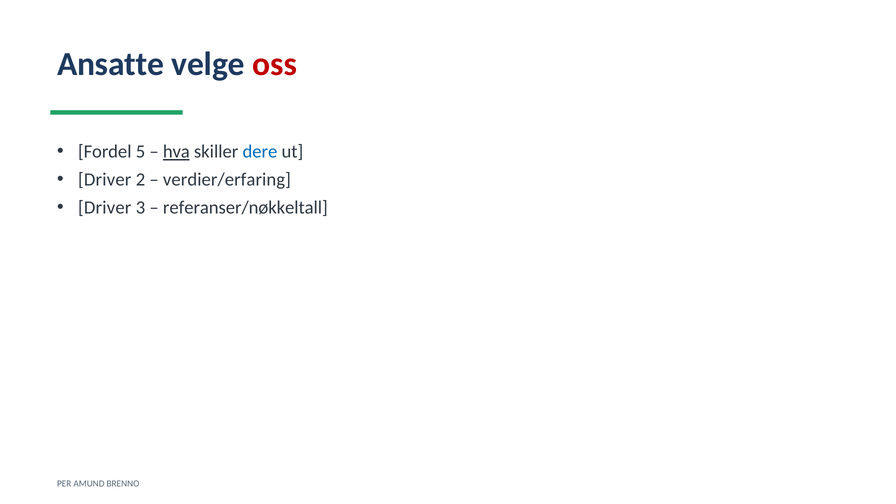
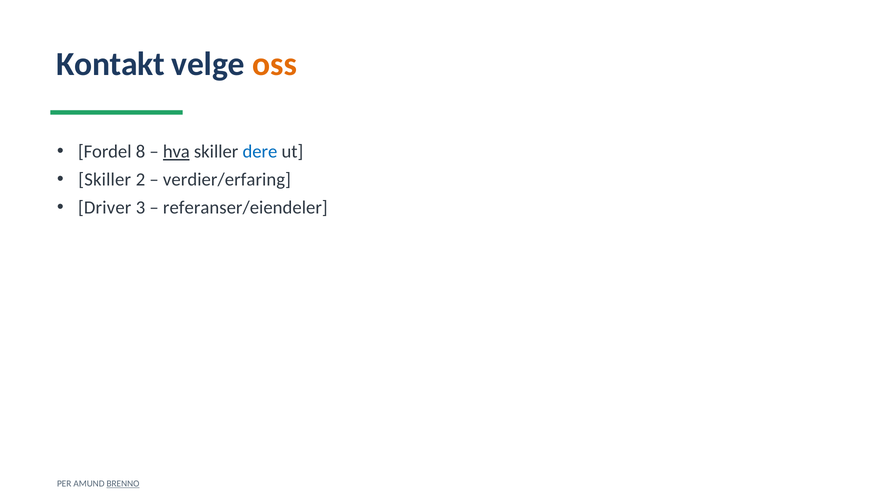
Ansatte: Ansatte -> Kontakt (111, 64)
oss colour: red -> orange (275, 64)
5: 5 -> 8 (141, 152)
Driver: Driver -> Skiller (105, 180)
referanser/nøkkeltall: referanser/nøkkeltall -> referanser/eiendeler (245, 208)
BRENNO underline: none -> present (123, 484)
